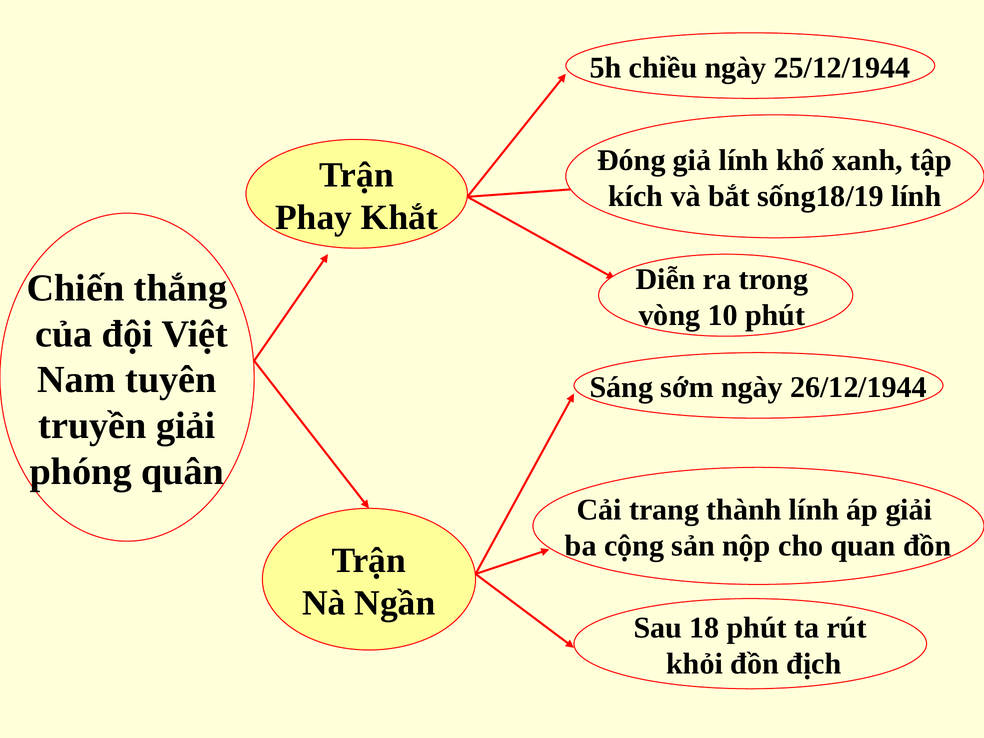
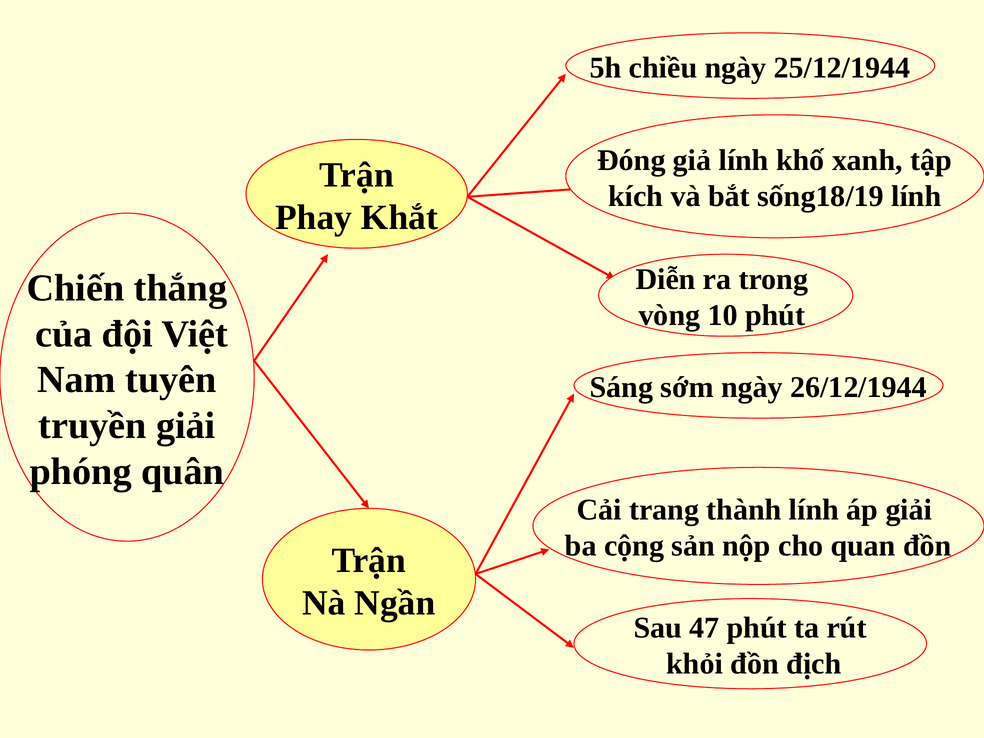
18: 18 -> 47 (704, 628)
